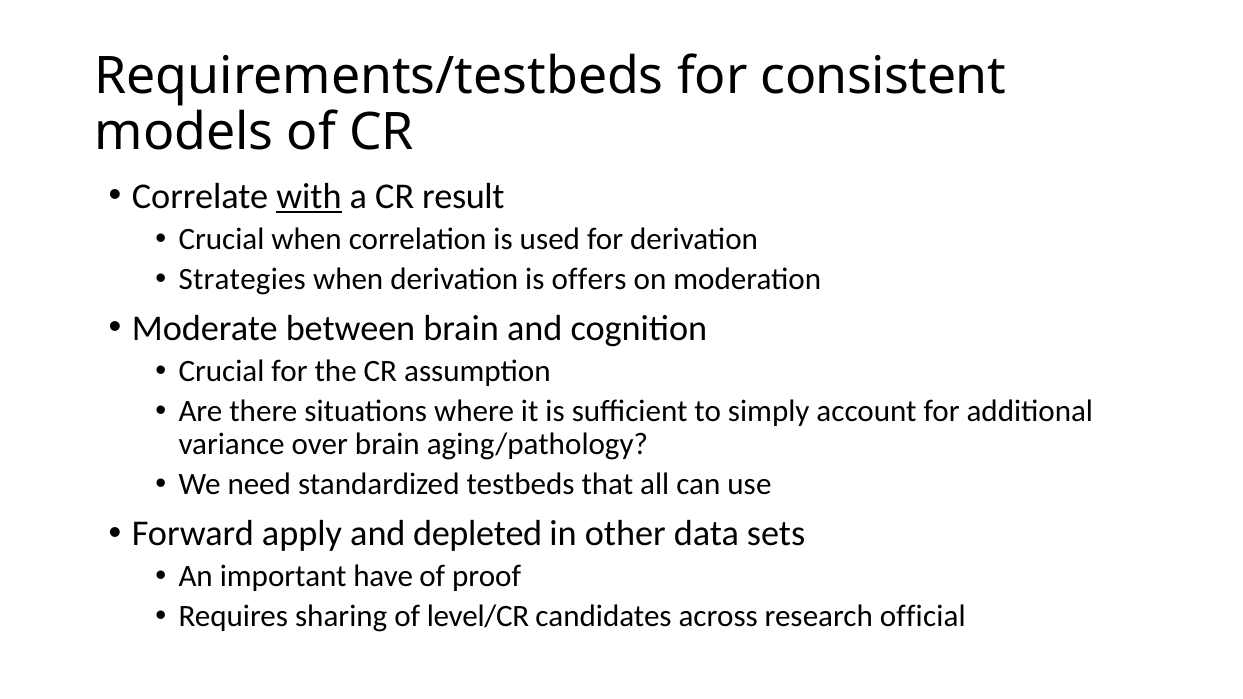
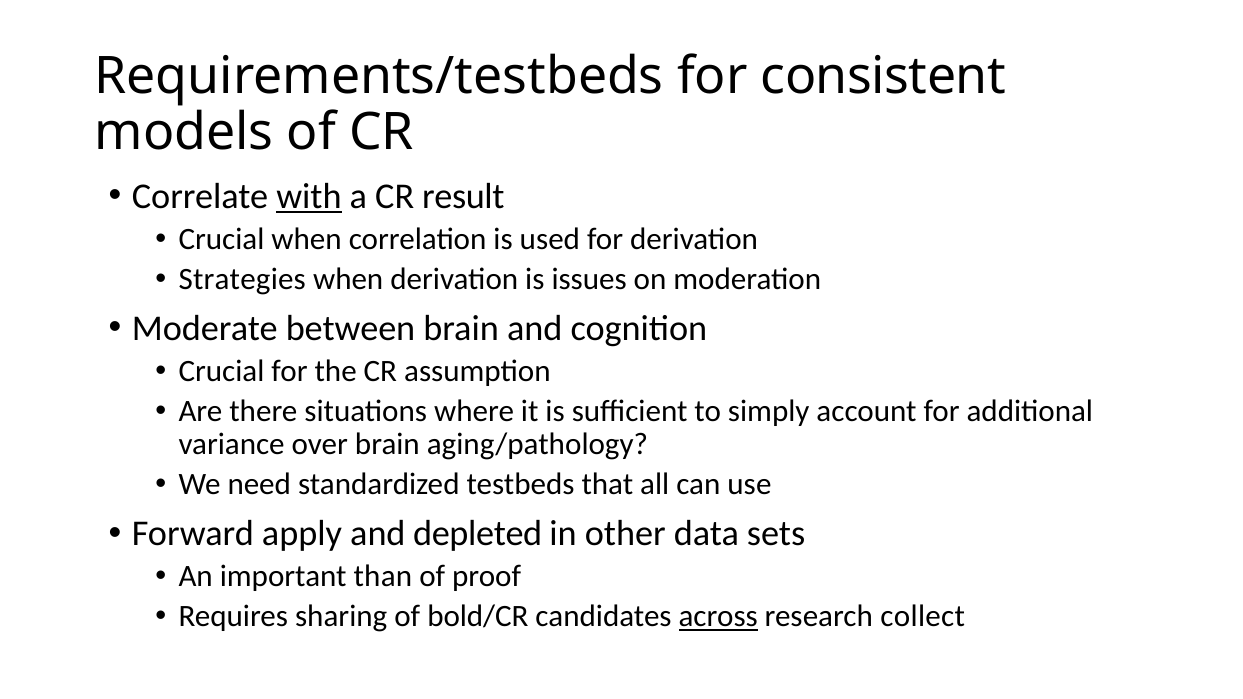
offers: offers -> issues (589, 279)
have: have -> than (383, 577)
level/CR: level/CR -> bold/CR (478, 617)
across underline: none -> present (718, 617)
official: official -> collect (923, 617)
